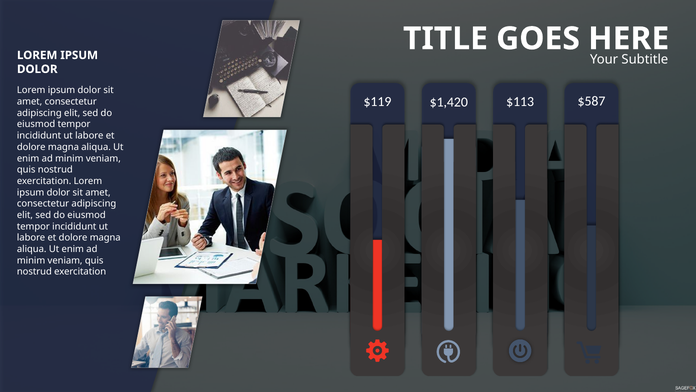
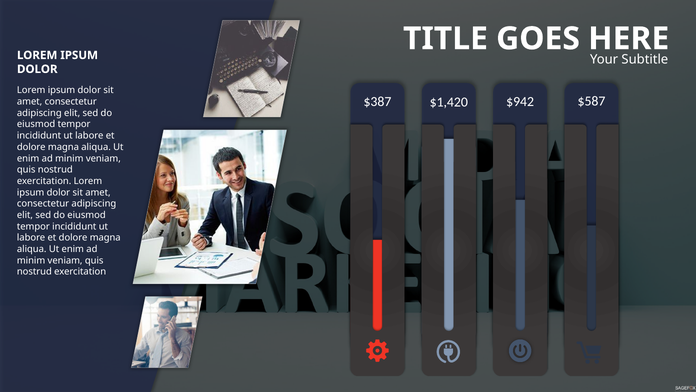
$119: $119 -> $387 (377, 102)
$113: $113 -> $942 (520, 101)
